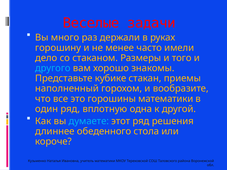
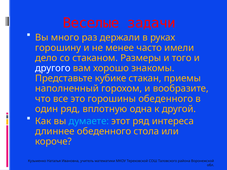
другого colour: light blue -> white (53, 68)
горошины математики: математики -> обеденного (166, 99)
решения: решения -> интереса (173, 121)
